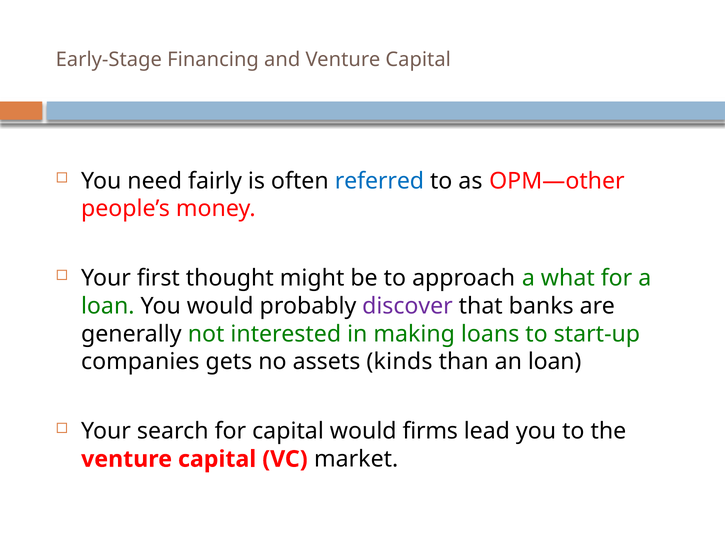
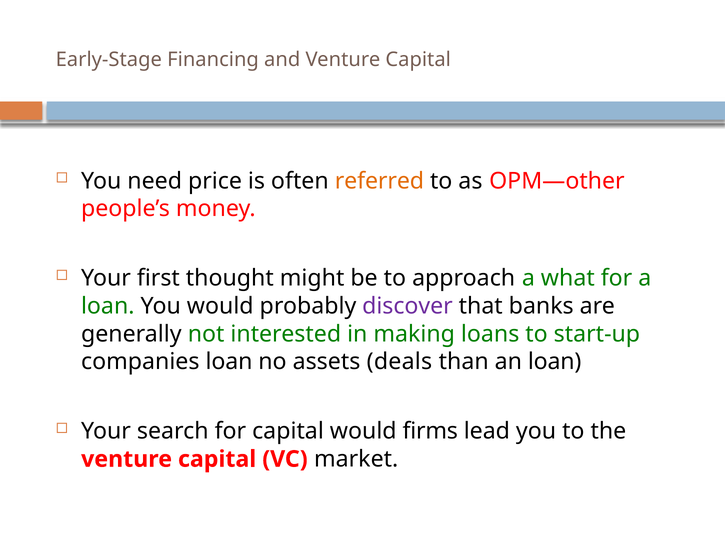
fairly: fairly -> price (215, 181)
referred colour: blue -> orange (379, 181)
companies gets: gets -> loan (229, 362)
kinds: kinds -> deals (399, 362)
